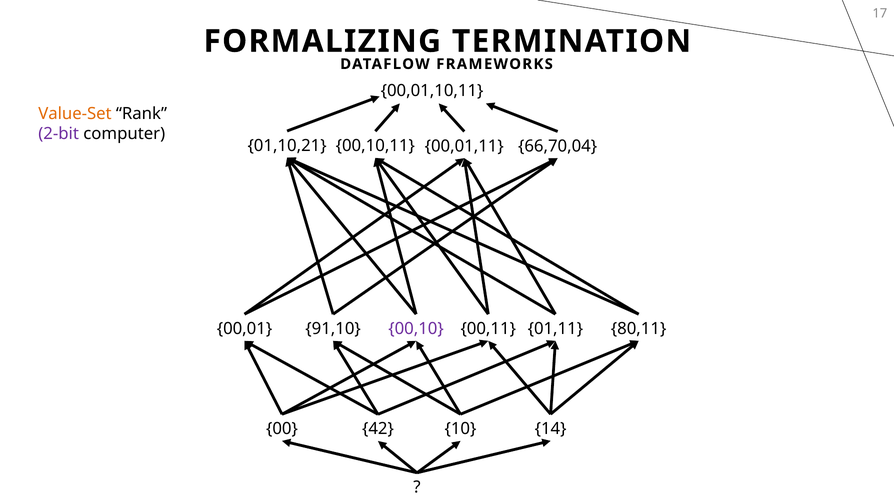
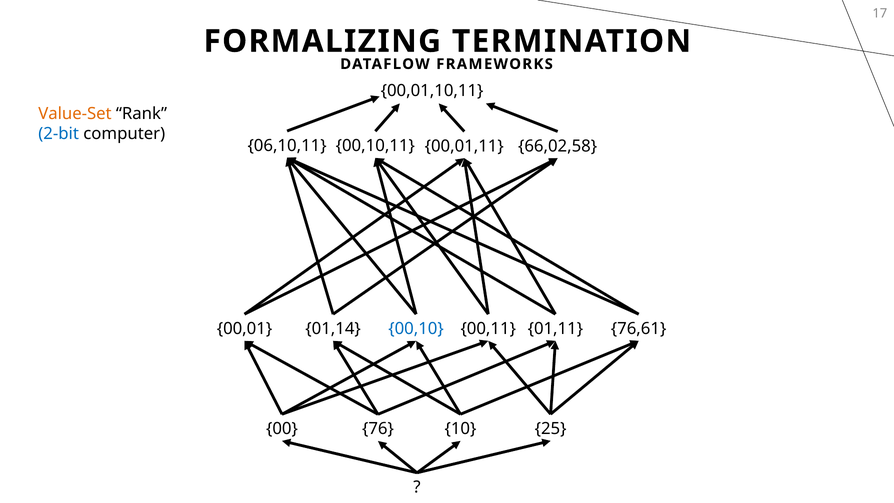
2-bit colour: purple -> blue (59, 134)
01,10,21: 01,10,21 -> 06,10,11 (287, 145)
66,70,04: 66,70,04 -> 66,02,58 (558, 146)
91,10: 91,10 -> 01,14 (333, 329)
00,10 colour: purple -> blue (416, 329)
80,11: 80,11 -> 76,61 (639, 329)
42: 42 -> 76 (378, 429)
14: 14 -> 25 (551, 429)
